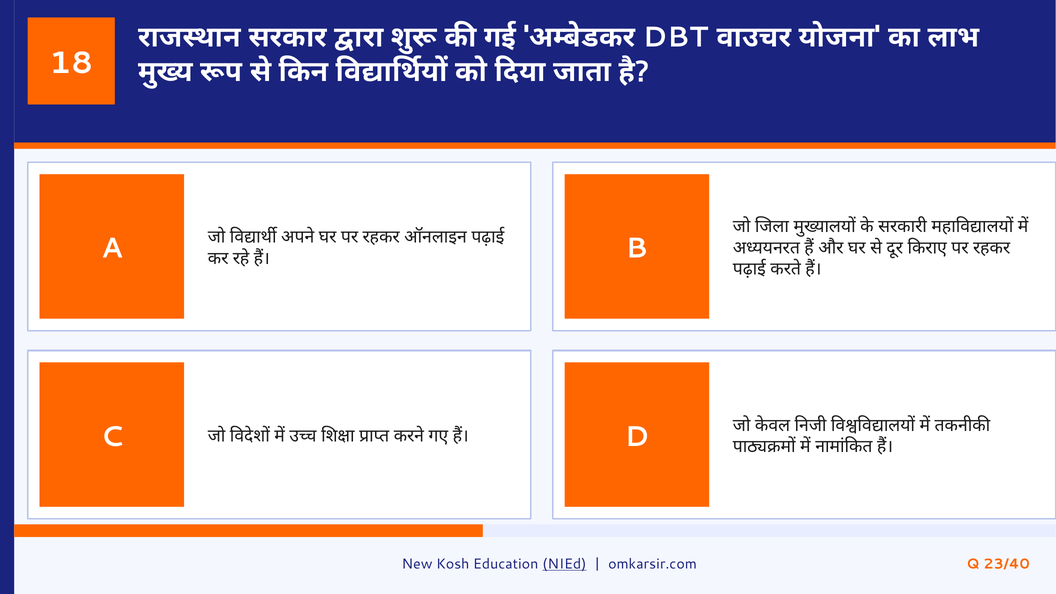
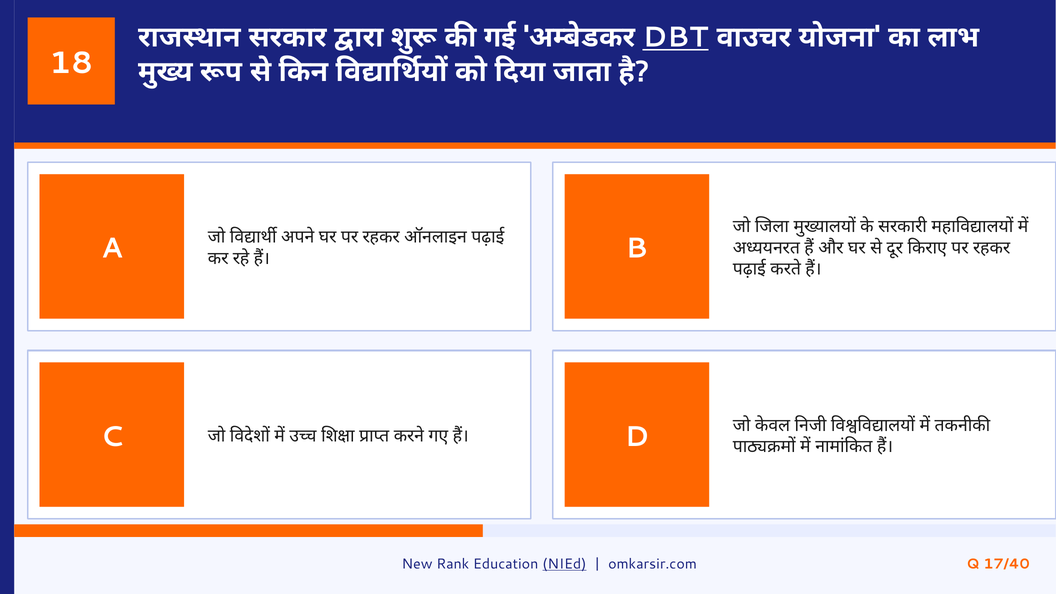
DBT underline: none -> present (676, 37)
Kosh: Kosh -> Rank (453, 564)
23/40: 23/40 -> 17/40 (1007, 564)
